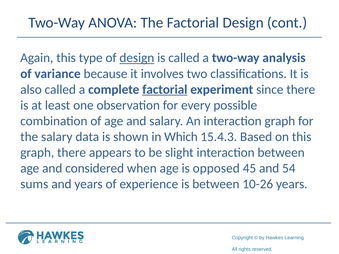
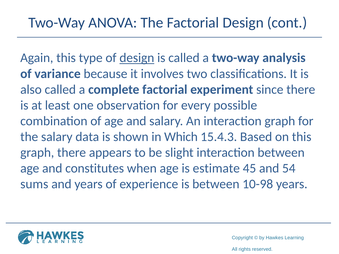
factorial underline: present -> none (165, 90)
considered: considered -> constitutes (95, 168)
opposed: opposed -> estimate (216, 168)
10-26: 10-26 -> 10-98 (258, 184)
